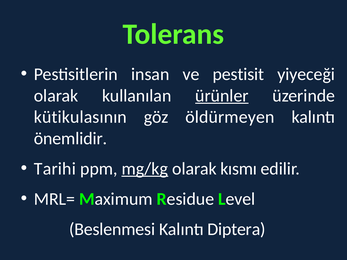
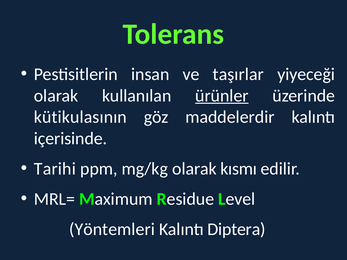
pestisit: pestisit -> taşırlar (238, 74)
öldürmeyen: öldürmeyen -> maddelerdir (230, 117)
önemlidir: önemlidir -> içerisinde (70, 139)
mg/kg underline: present -> none (145, 169)
Beslenmesi: Beslenmesi -> Yöntemleri (112, 229)
